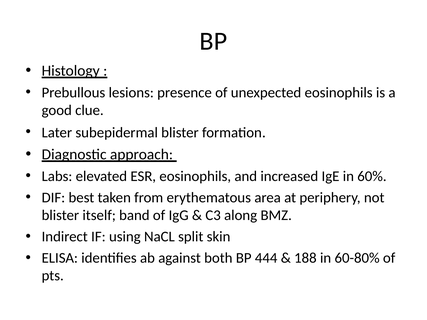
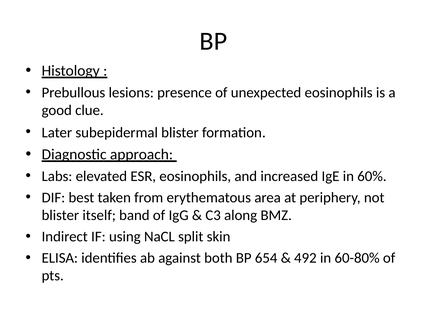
444: 444 -> 654 (266, 258)
188: 188 -> 492 (305, 258)
